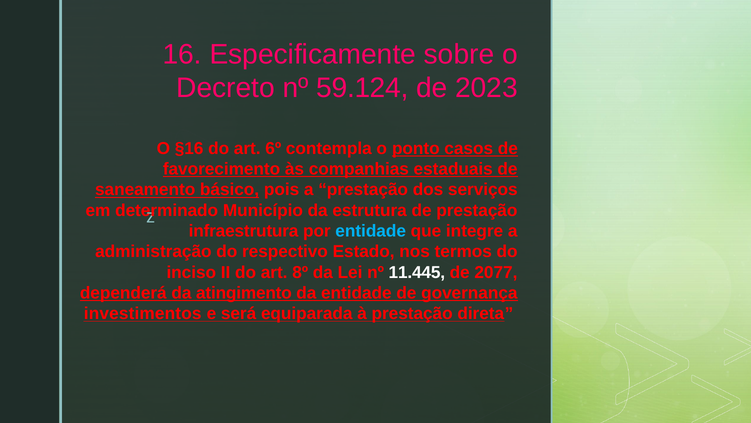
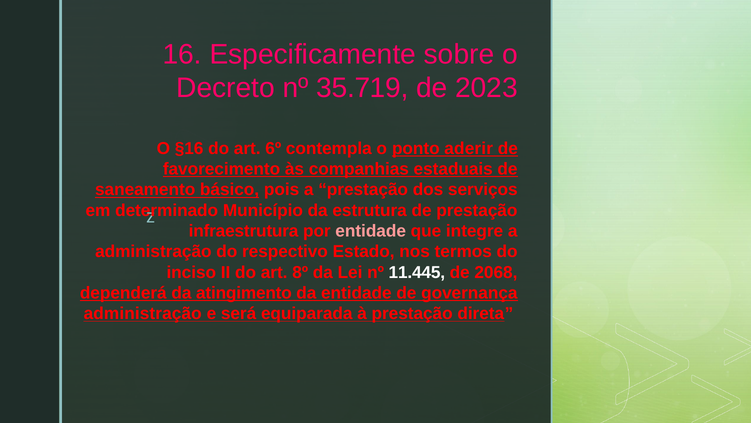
59.124: 59.124 -> 35.719 (362, 88)
casos: casos -> aderir (469, 148)
entidade colour: light blue -> pink (371, 231)
2077: 2077 -> 2068 (496, 272)
investimentos: investimentos -> administração (143, 313)
